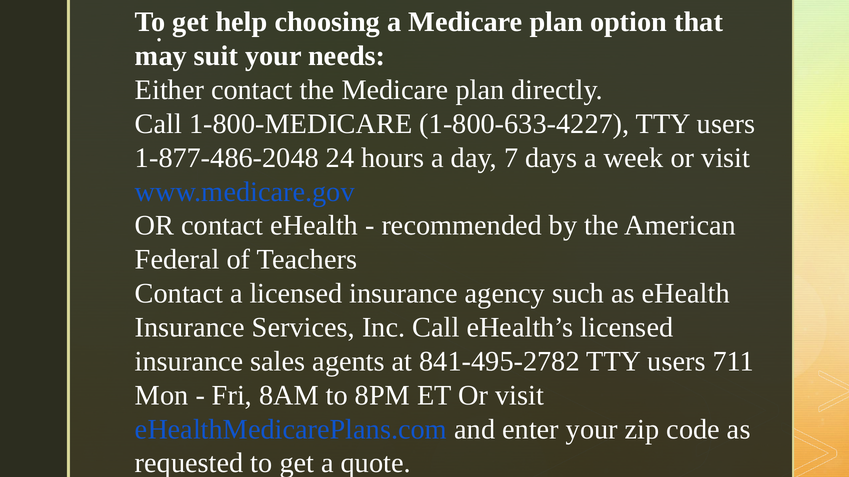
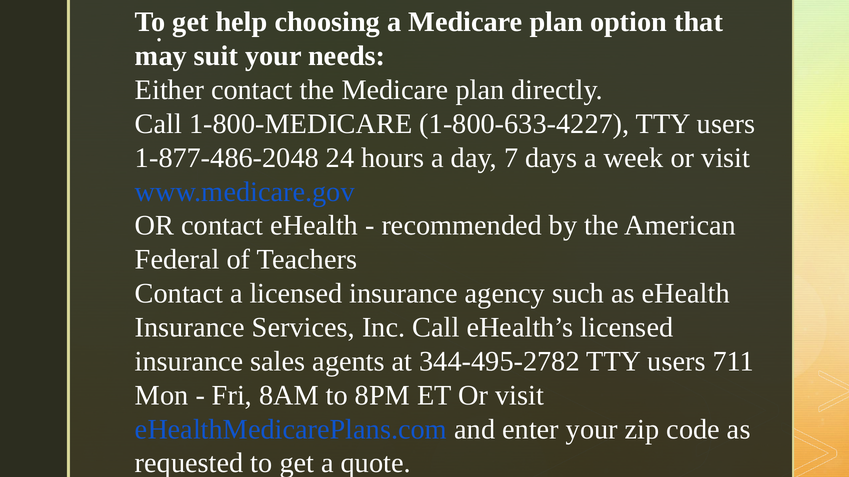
841-495-2782: 841-495-2782 -> 344-495-2782 (500, 362)
